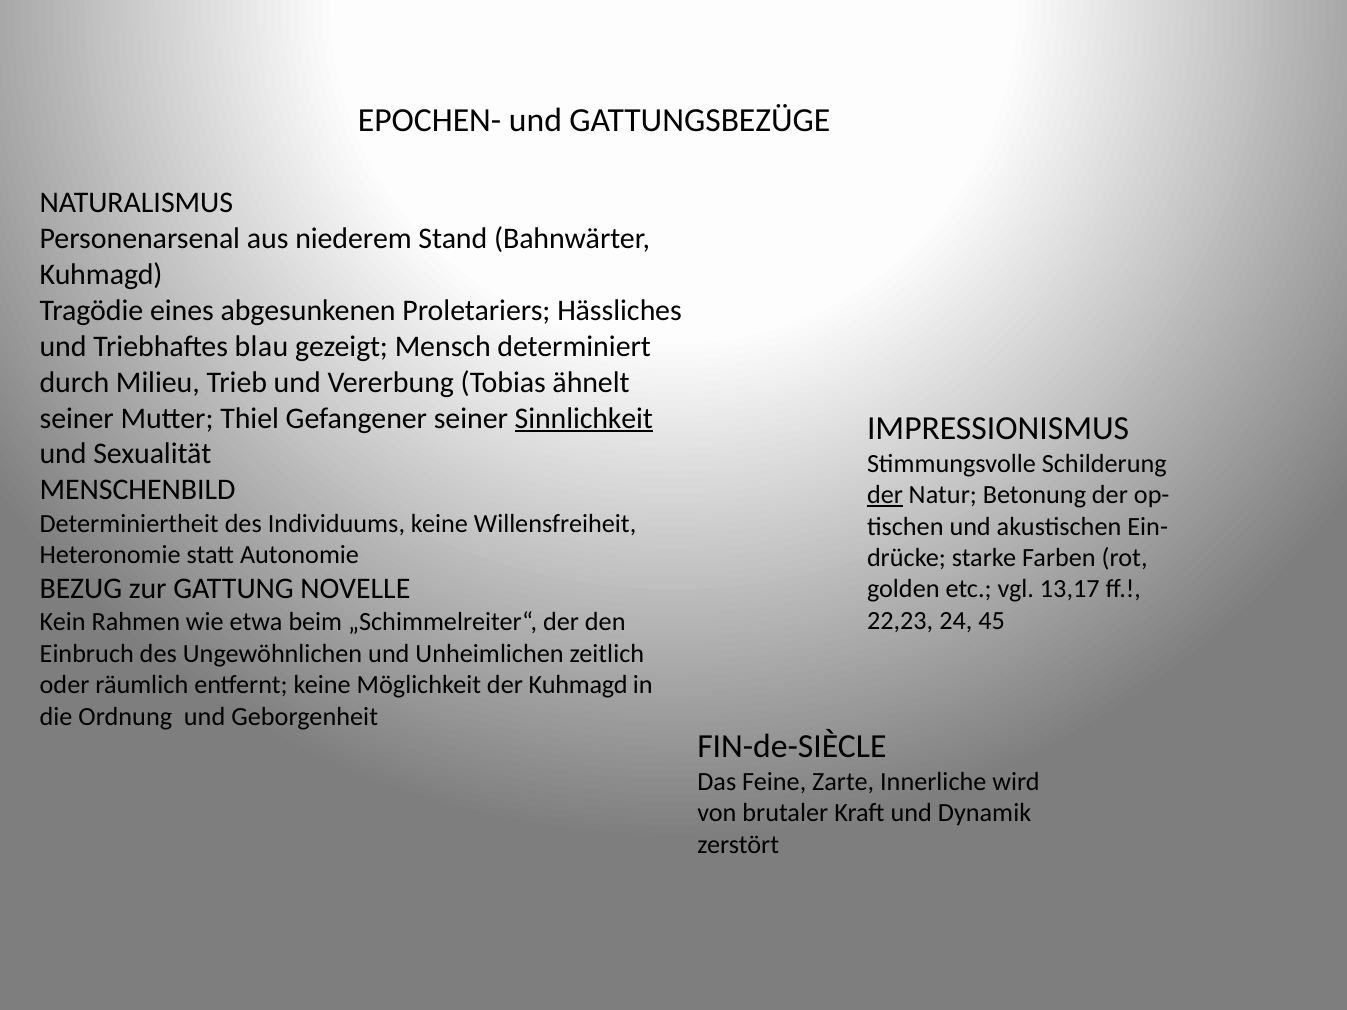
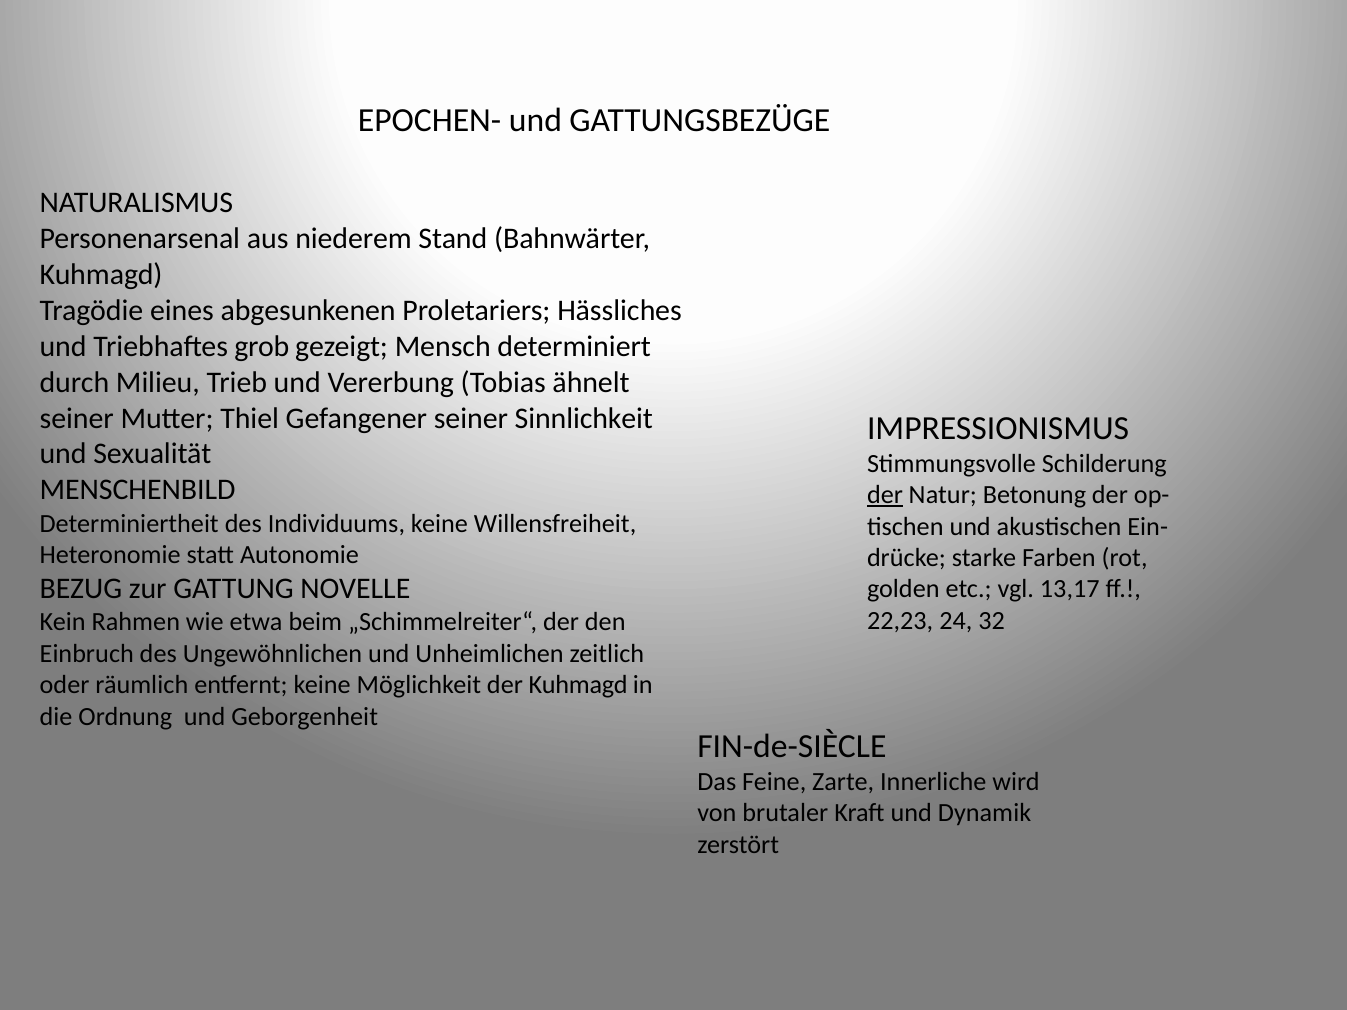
blau: blau -> grob (262, 347)
Sinnlichkeit underline: present -> none (584, 418)
45: 45 -> 32 (992, 621)
